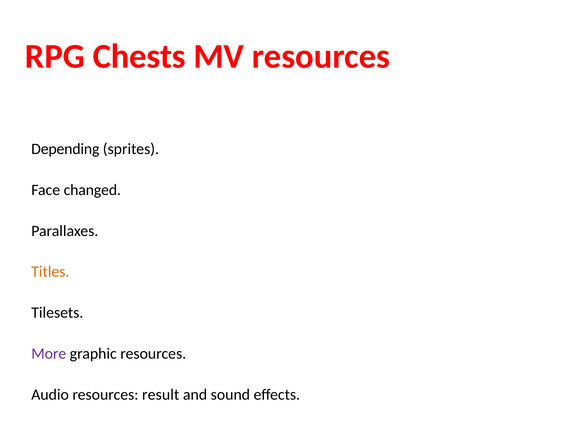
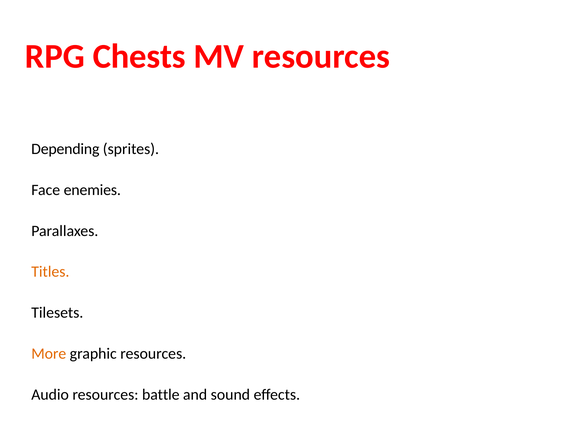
changed: changed -> enemies (92, 190)
More colour: purple -> orange (49, 354)
result: result -> battle (161, 395)
